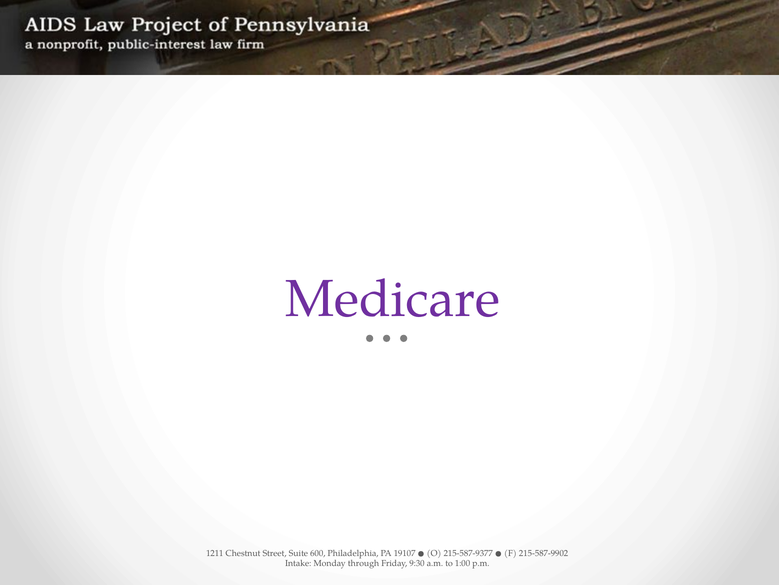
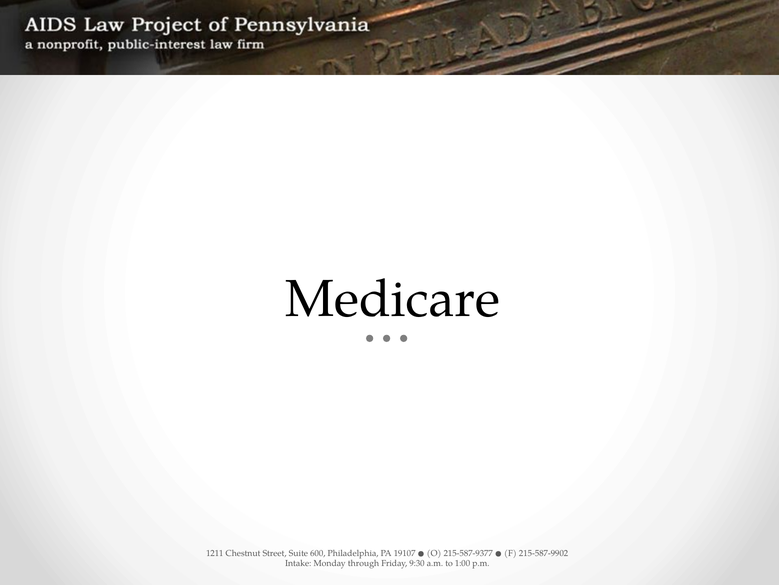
Medicare colour: purple -> black (393, 299)
